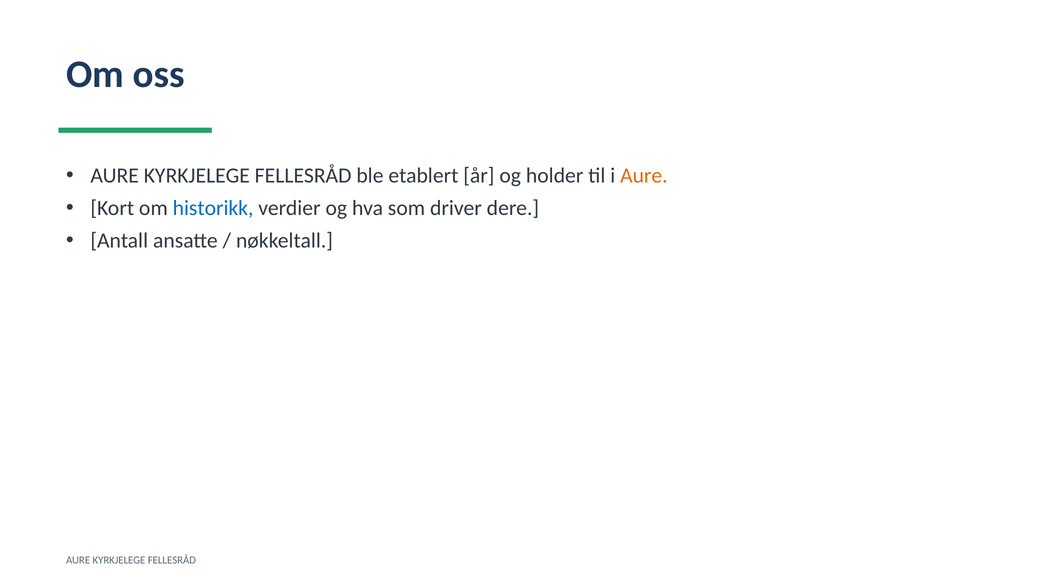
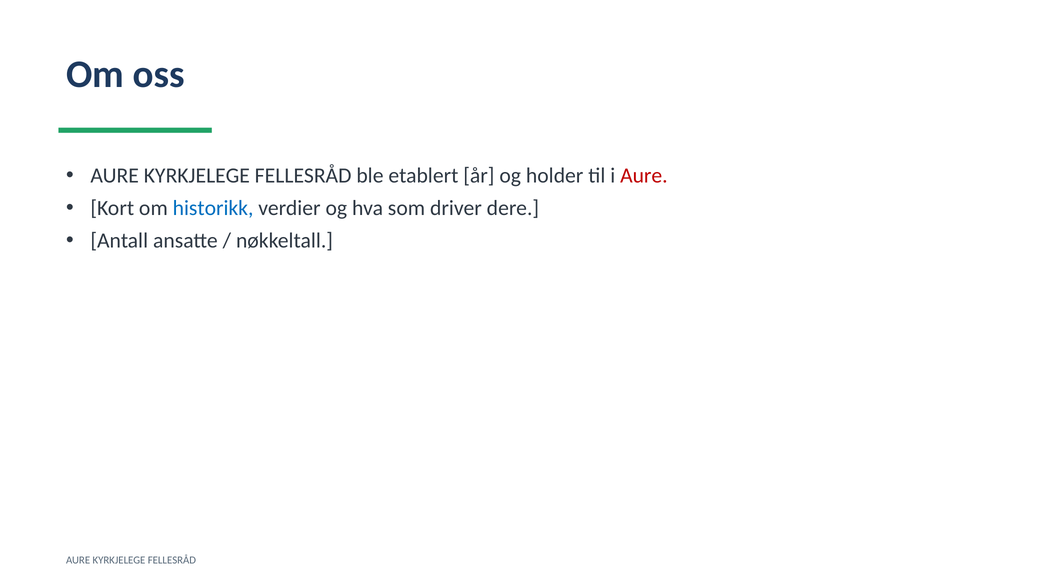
Aure colour: orange -> red (644, 176)
